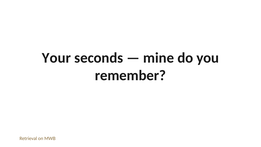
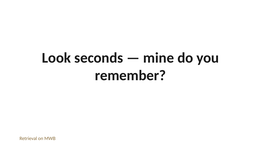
Your: Your -> Look (56, 58)
